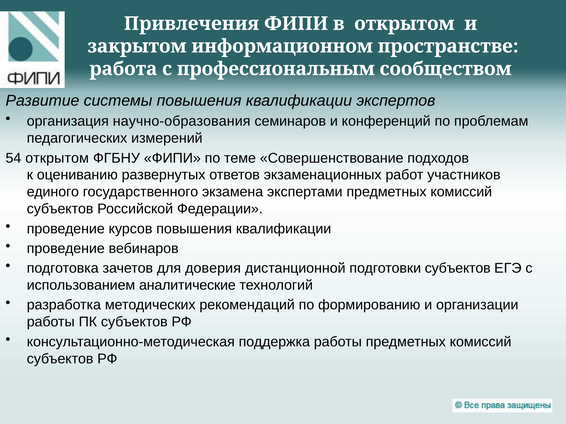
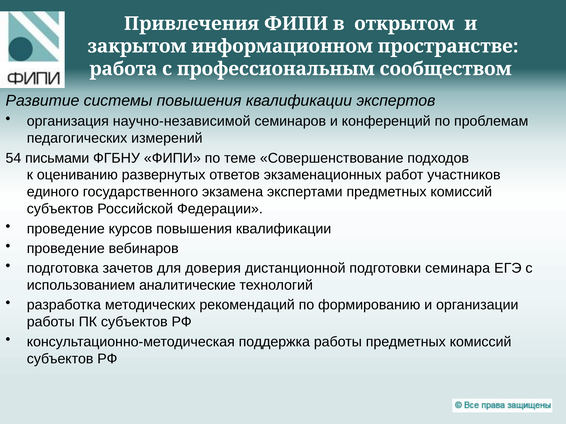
научно-образования: научно-образования -> научно-независимой (182, 121)
54 открытом: открытом -> письмами (57, 158)
подготовки субъектов: субъектов -> семинара (458, 269)
